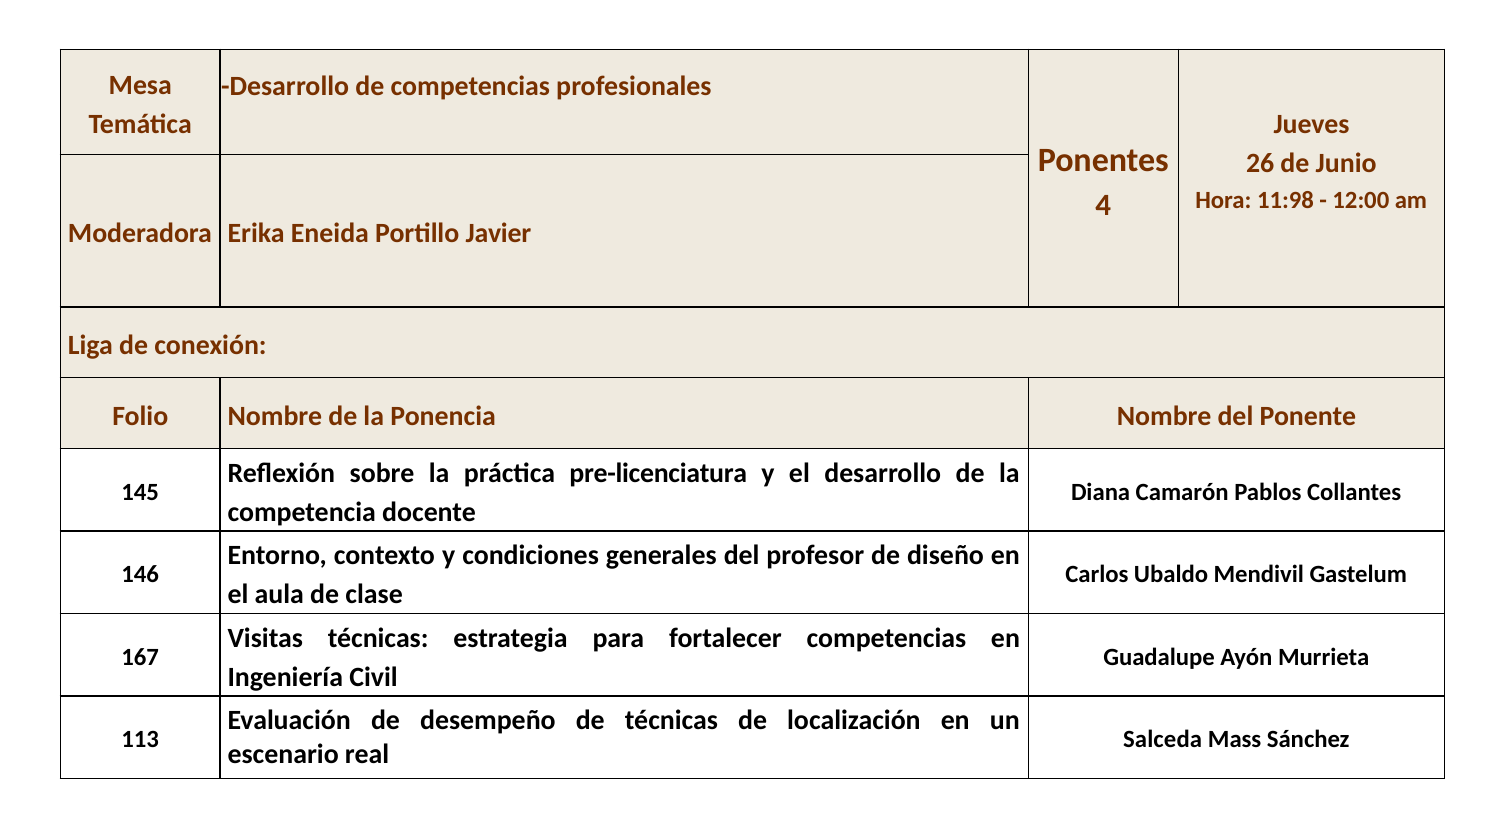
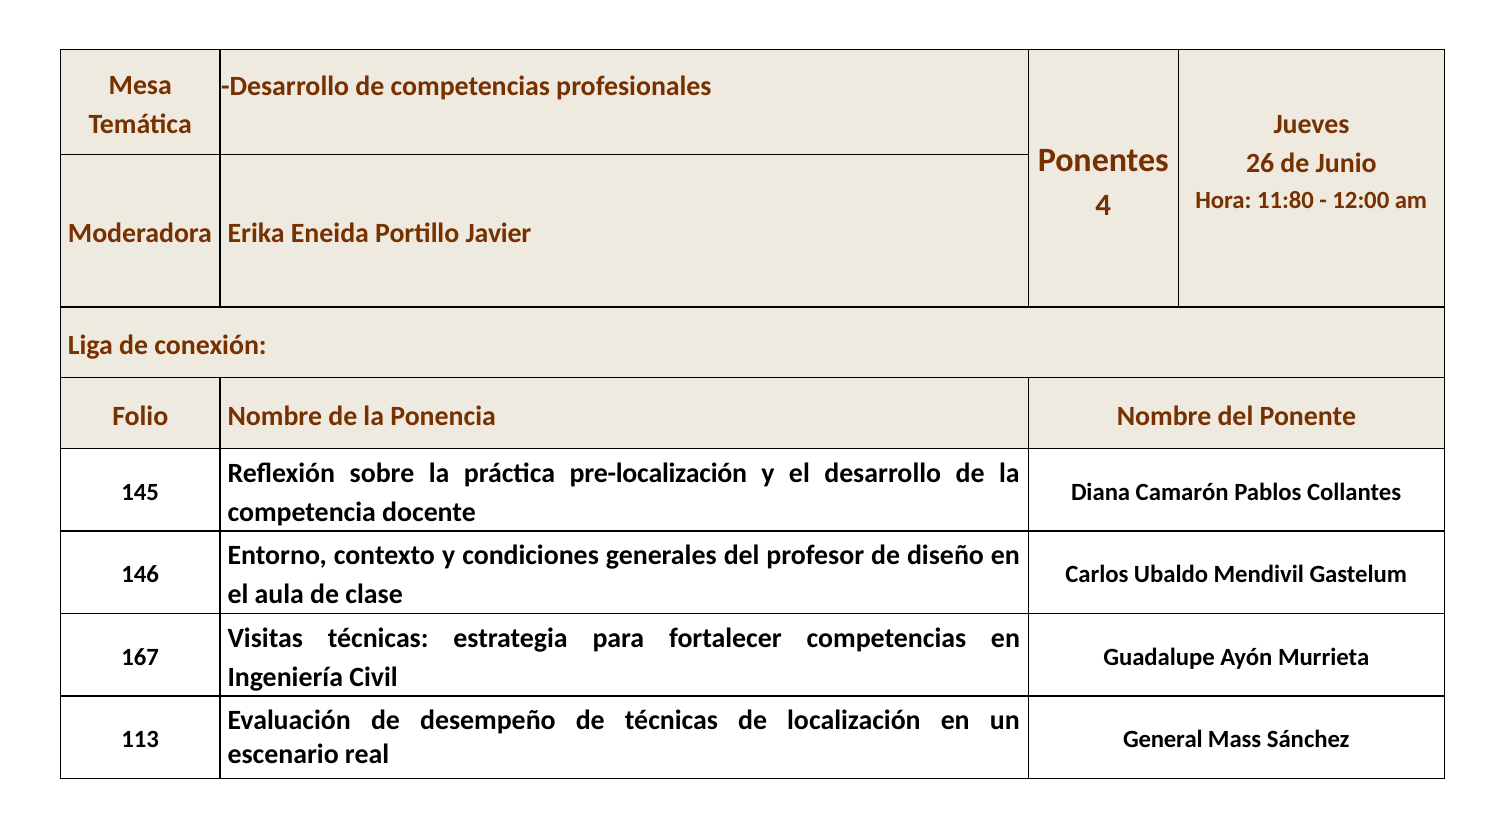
11:98: 11:98 -> 11:80 (1285, 200)
pre-licenciatura: pre-licenciatura -> pre-localización (658, 473)
Salceda: Salceda -> General (1163, 739)
